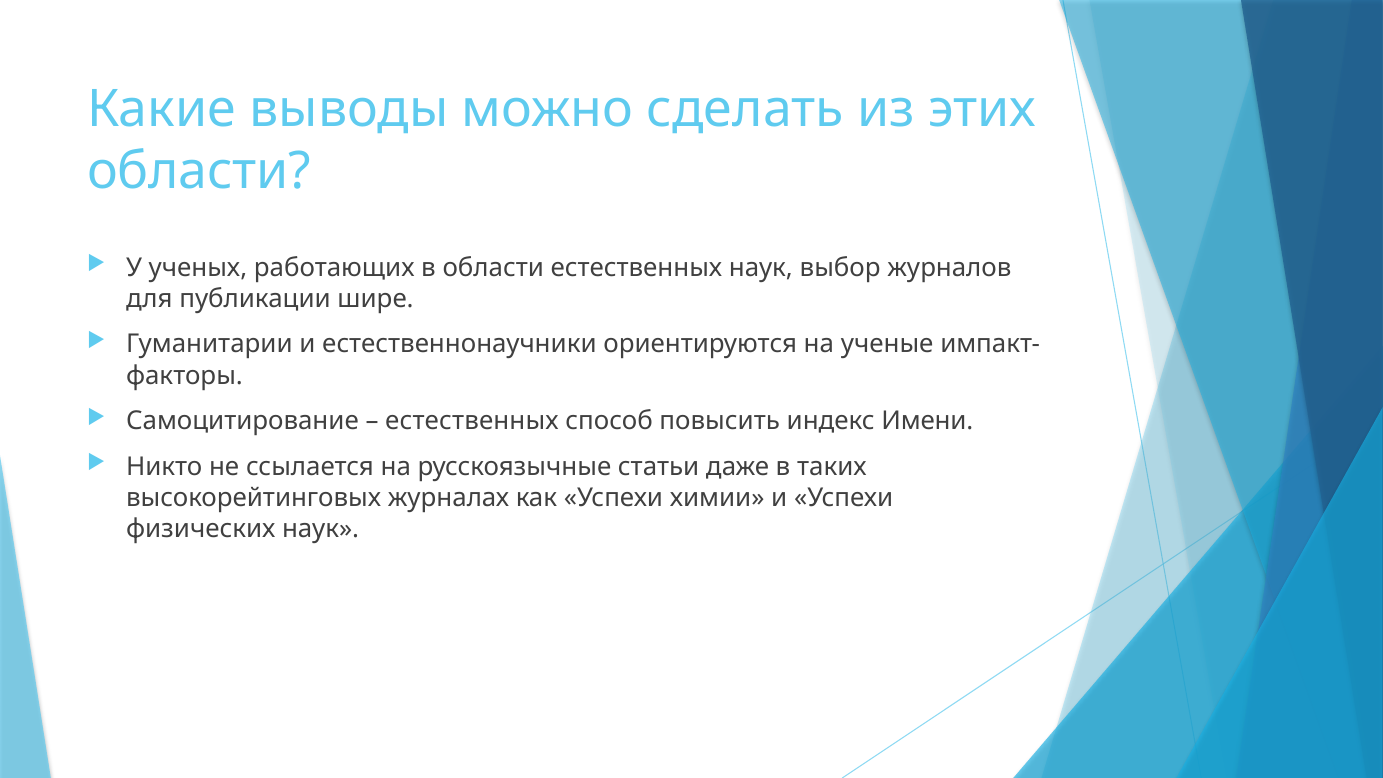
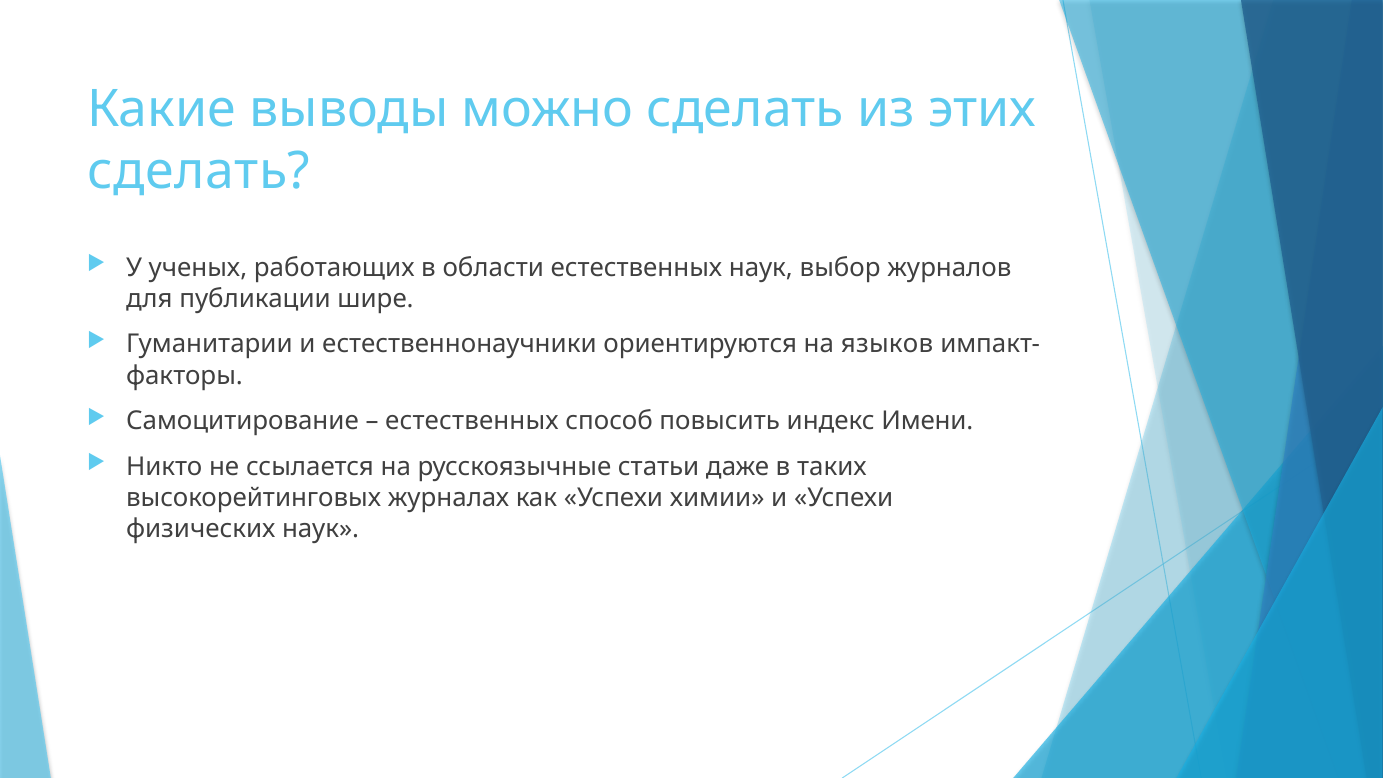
области: области -> сделать (199, 171)
ученые: ученые -> языков (887, 344)
